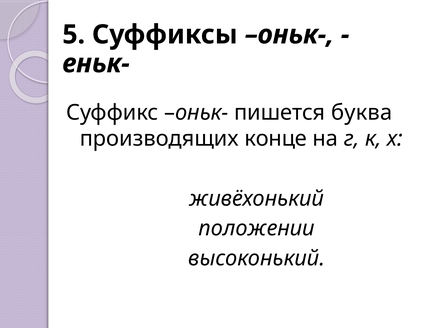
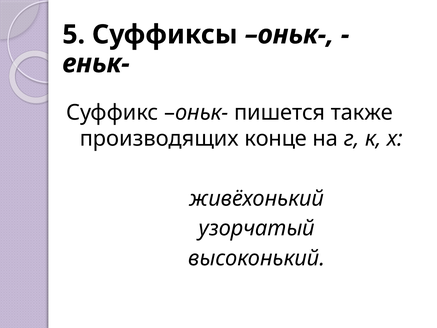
буква: буква -> также (362, 112)
положении: положении -> узорчатый (257, 228)
